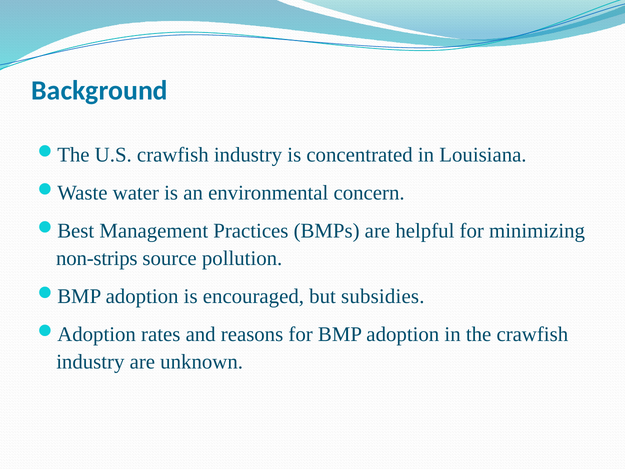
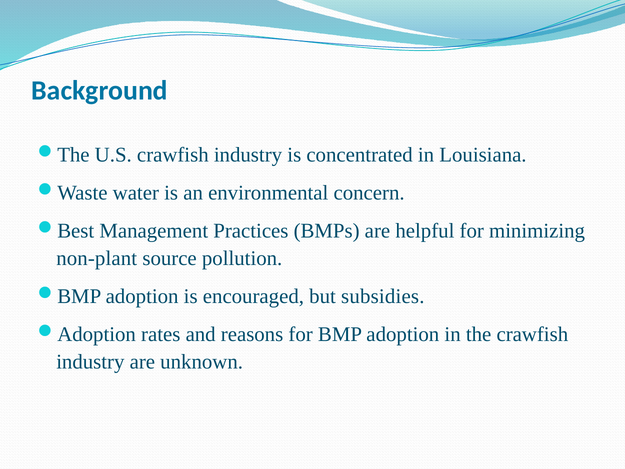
non-strips: non-strips -> non-plant (97, 258)
